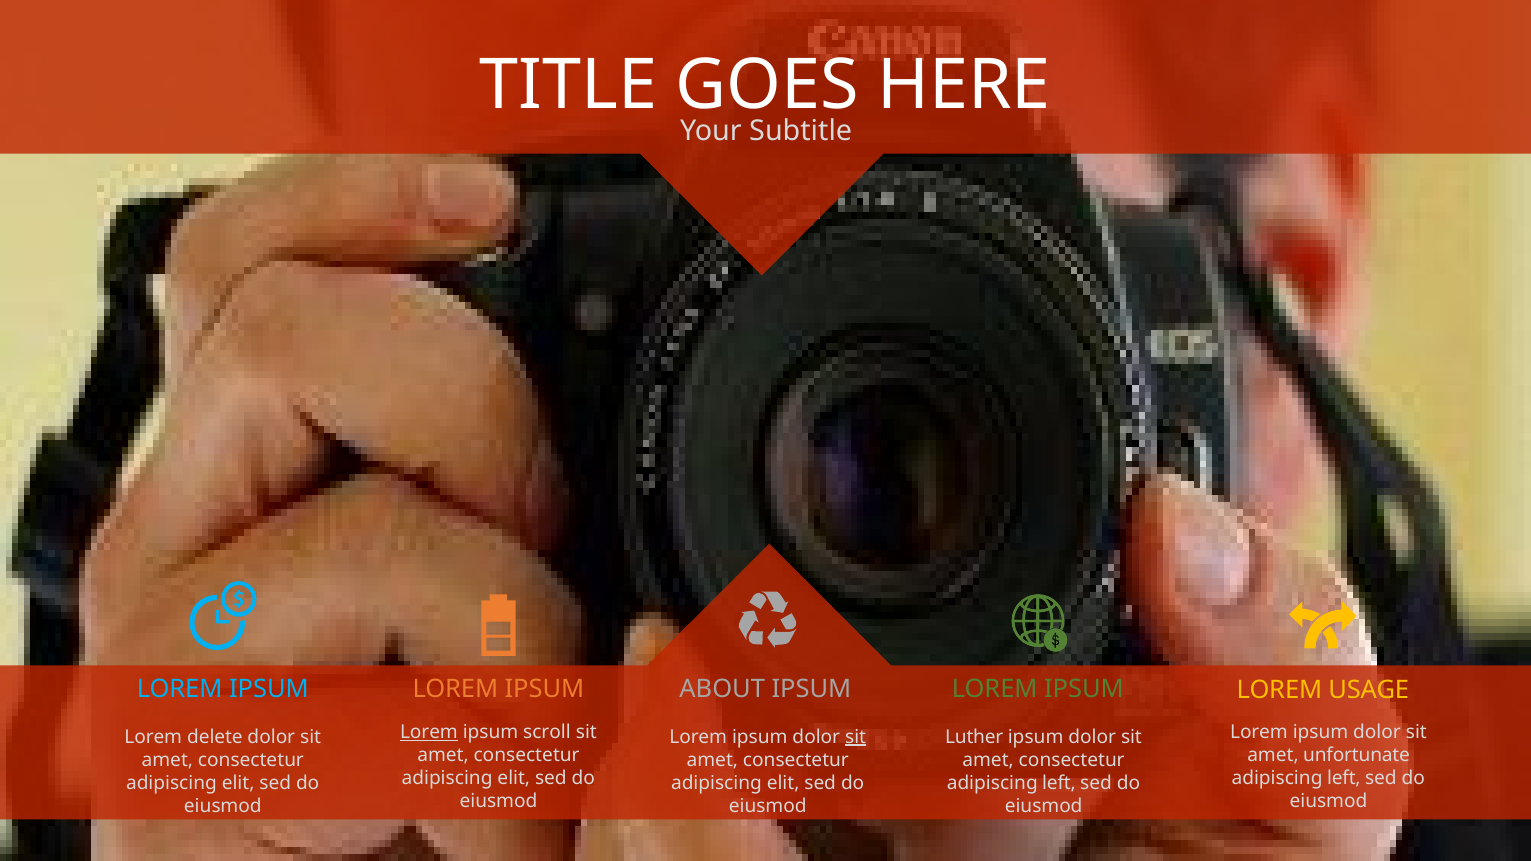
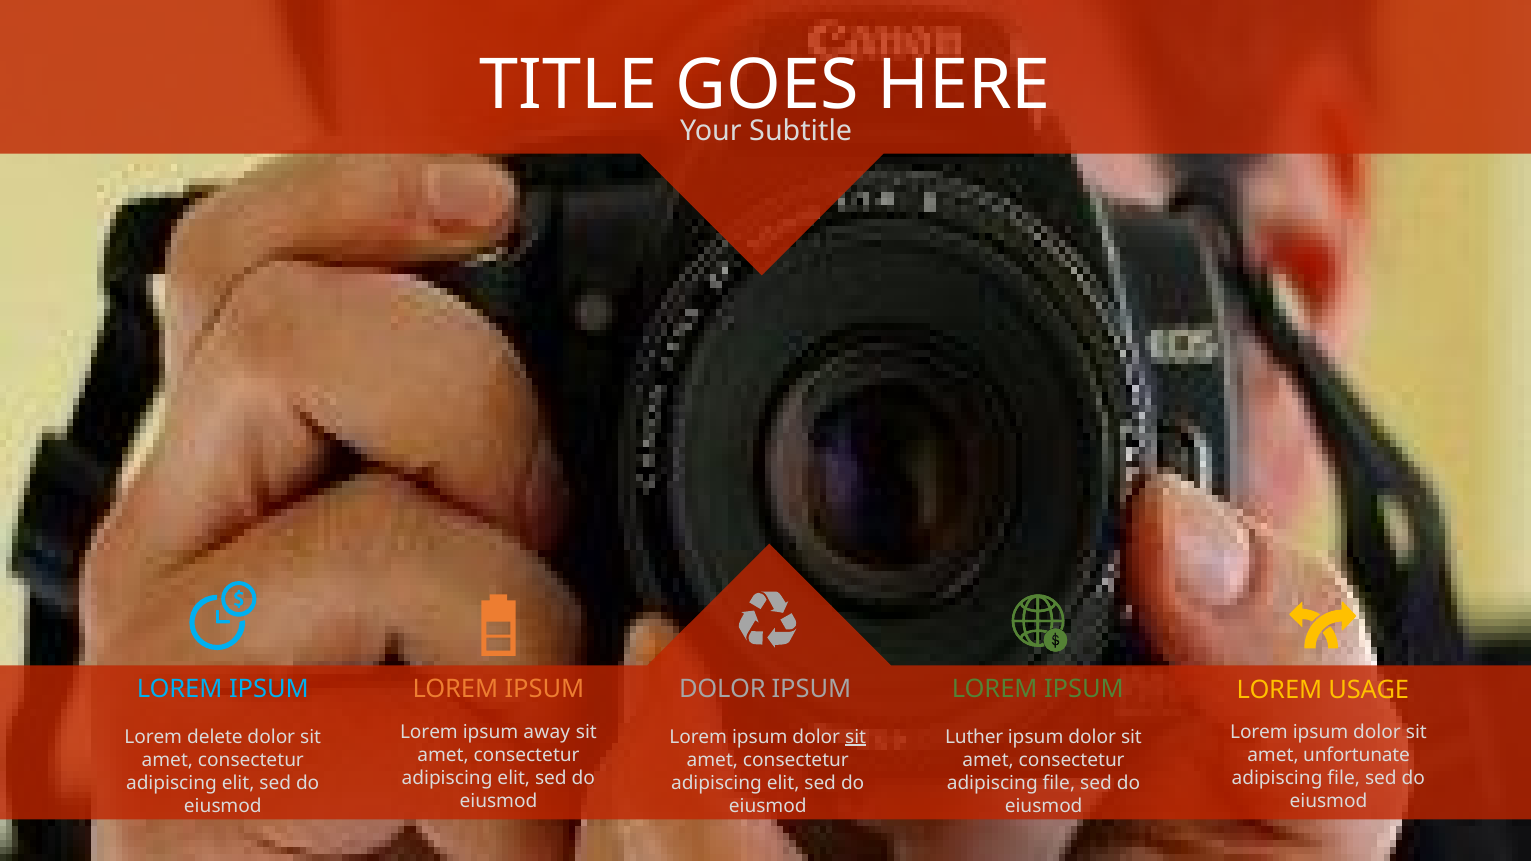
IPSUM LOREM IPSUM ABOUT: ABOUT -> DOLOR (722, 690)
Lorem underline: present -> none (429, 732)
scroll: scroll -> away (547, 732)
left: left -> file (1344, 778)
left: left -> file (1059, 783)
